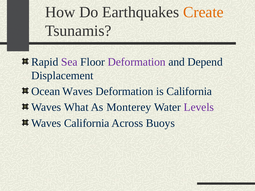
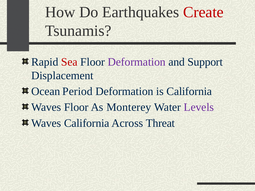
Create colour: orange -> red (203, 12)
Sea colour: purple -> red (69, 62)
Depend: Depend -> Support (205, 62)
Ocean Waves: Waves -> Period (77, 91)
Waves What: What -> Floor (76, 107)
Buoys: Buoys -> Threat (160, 123)
